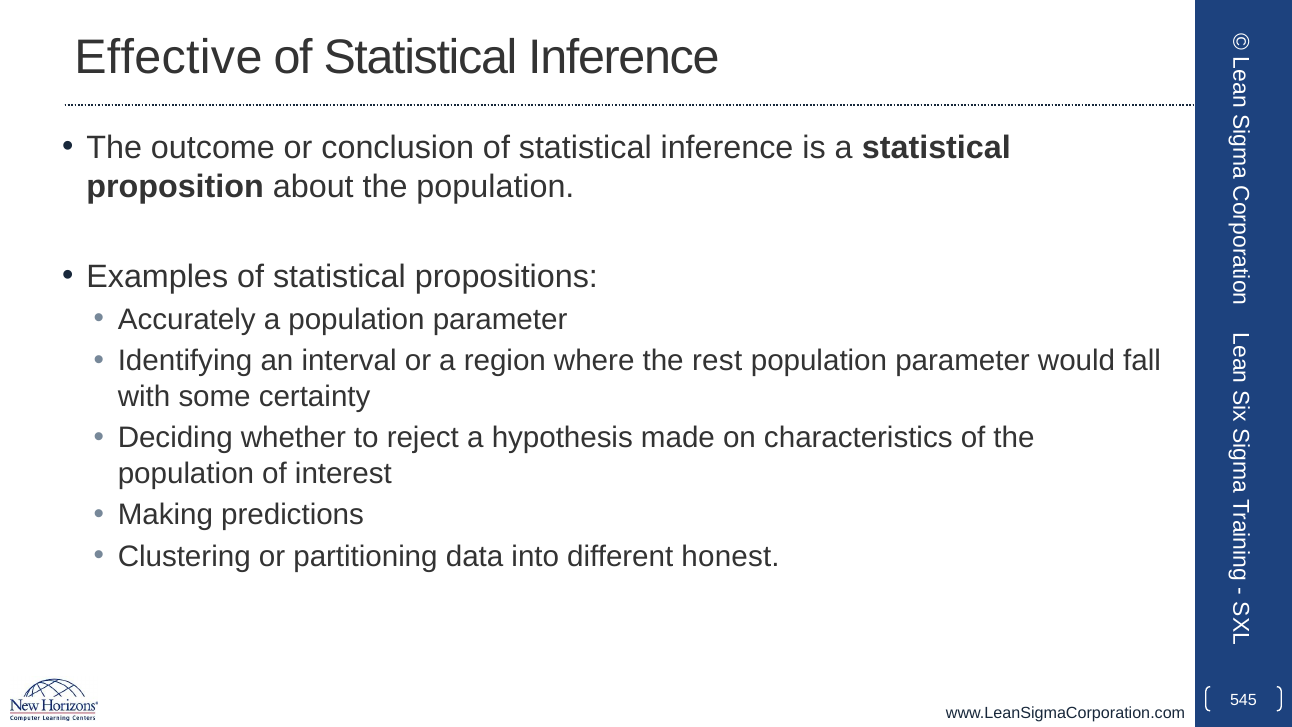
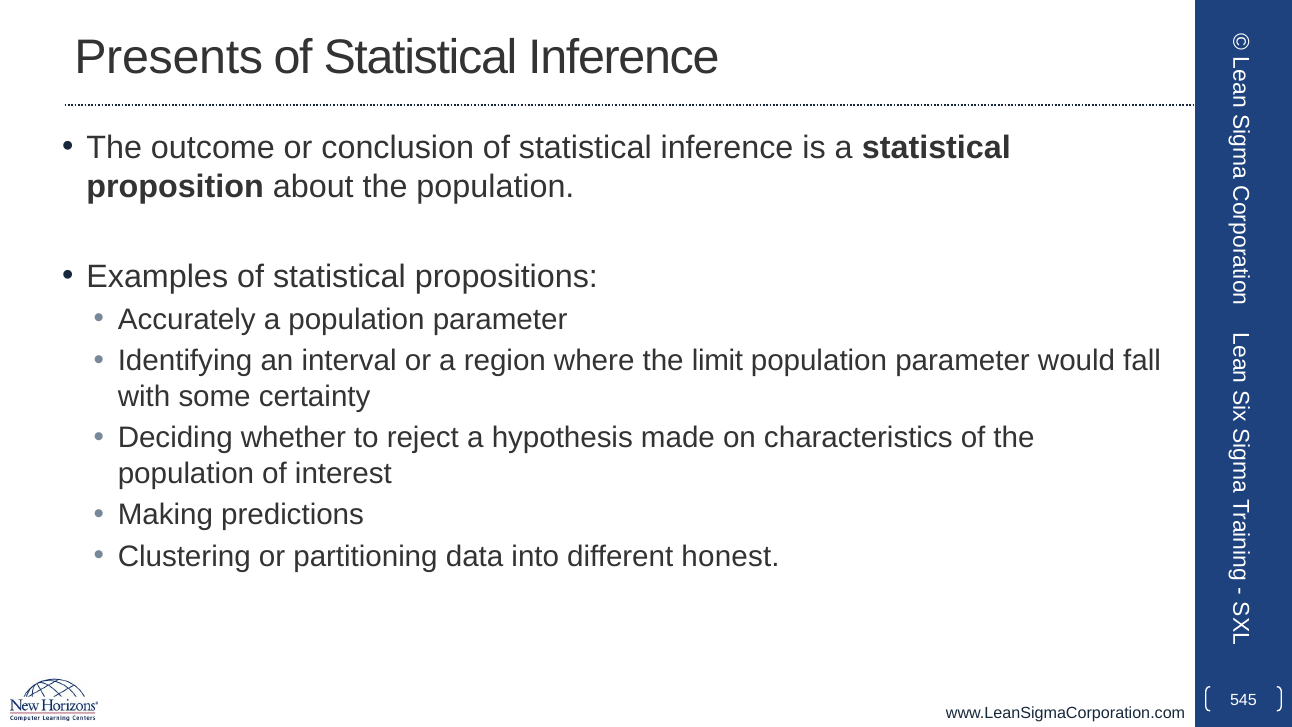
Effective: Effective -> Presents (169, 57)
rest: rest -> limit (717, 361)
